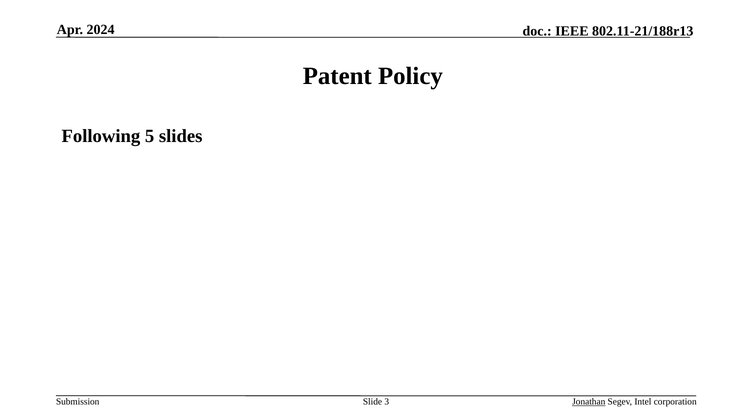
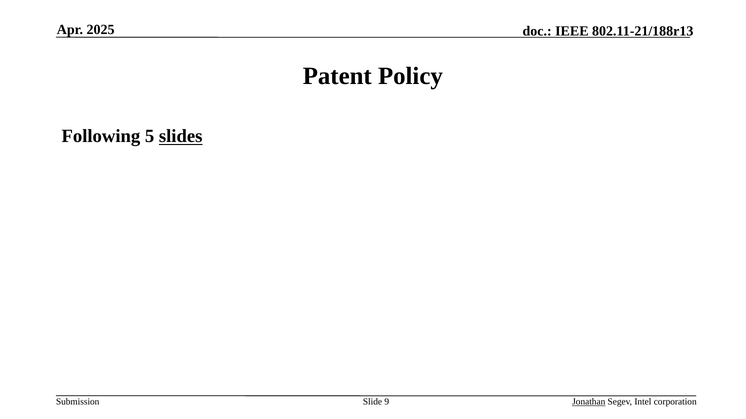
2024: 2024 -> 2025 (101, 30)
slides underline: none -> present (181, 137)
3: 3 -> 9 (387, 402)
